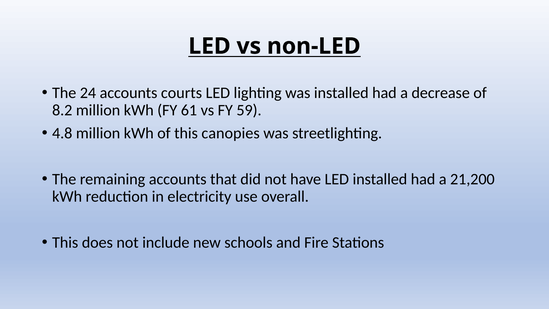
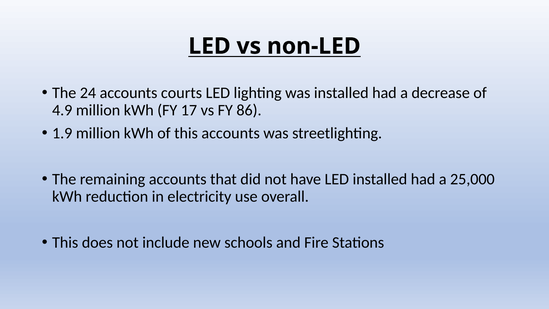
8.2: 8.2 -> 4.9 (62, 110)
61: 61 -> 17 (189, 110)
59: 59 -> 86 (249, 110)
4.8: 4.8 -> 1.9 (62, 133)
this canopies: canopies -> accounts (231, 133)
21,200: 21,200 -> 25,000 (472, 179)
